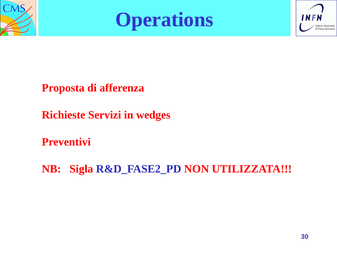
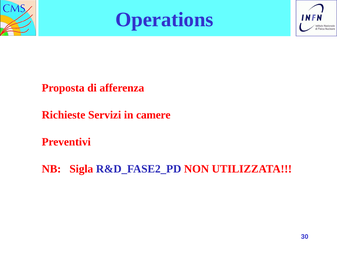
wedges: wedges -> camere (153, 115)
